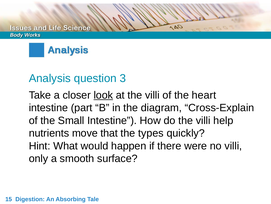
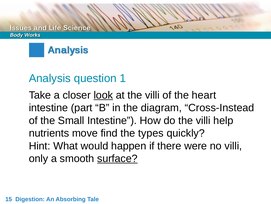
3: 3 -> 1 (123, 78)
Cross-Explain: Cross-Explain -> Cross-Instead (220, 107)
that: that -> find (109, 133)
surface underline: none -> present (117, 158)
